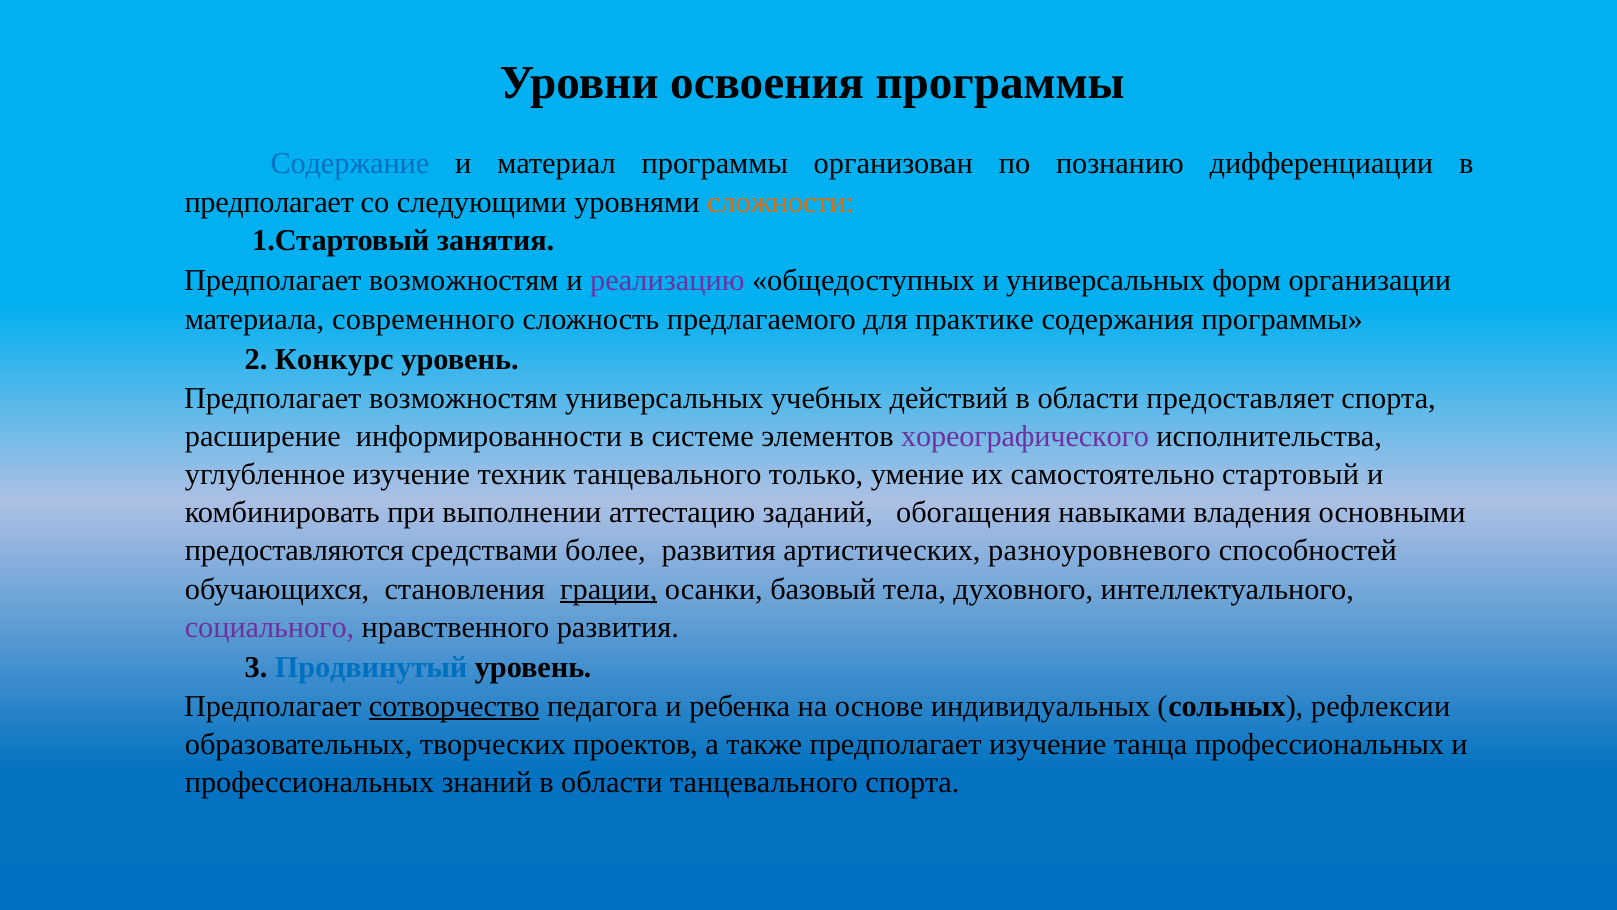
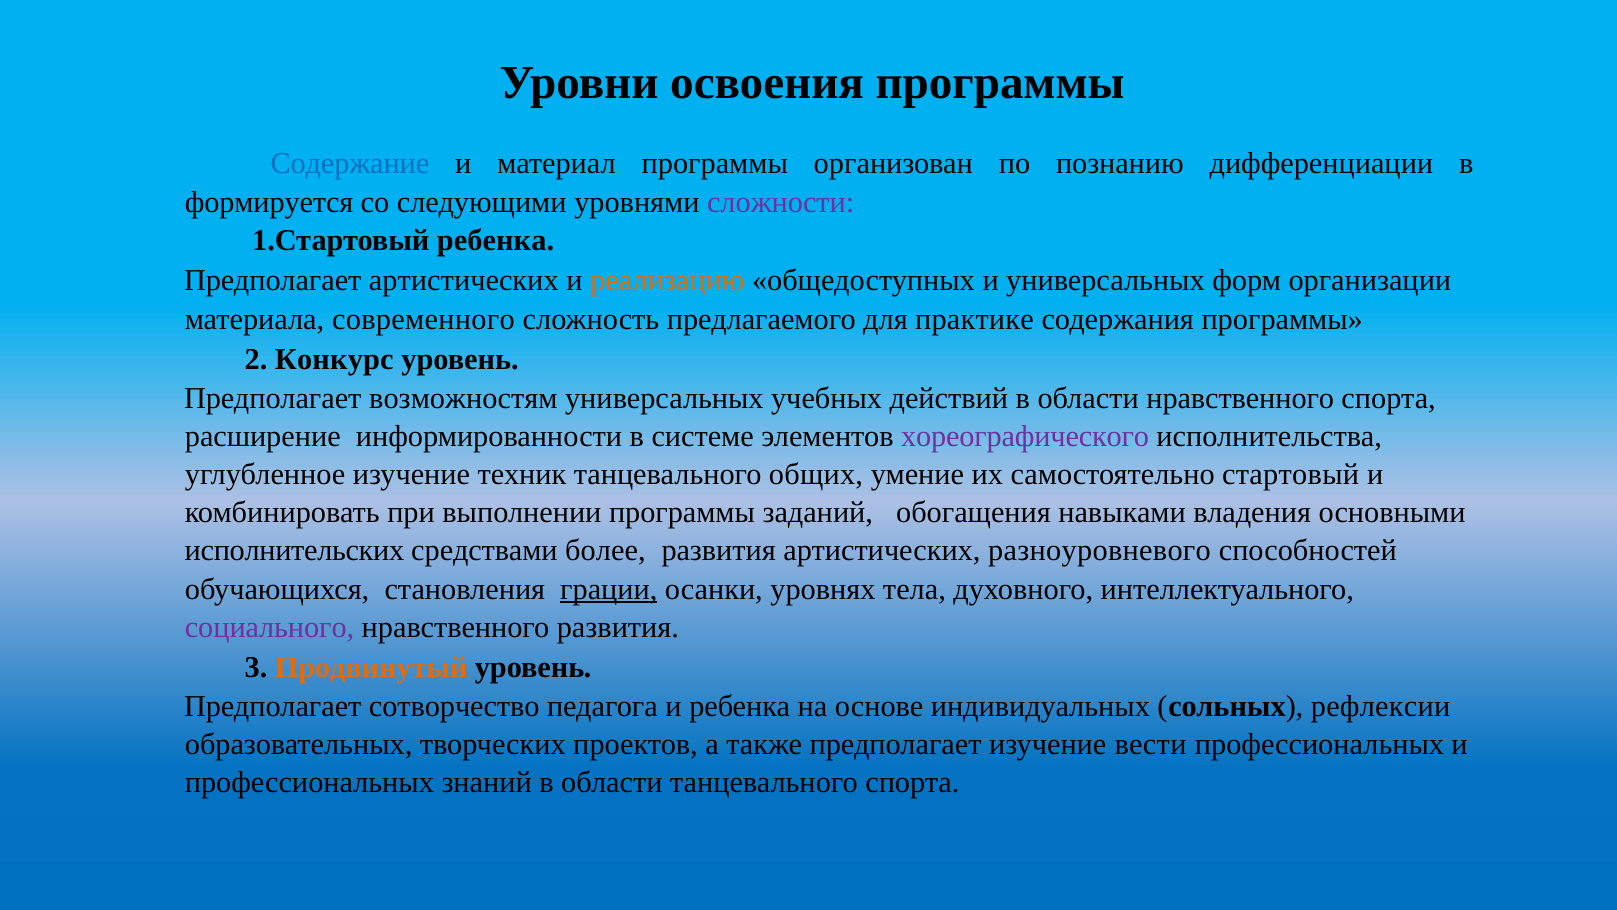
предполагает: предполагает -> формируется (269, 202)
сложности colour: orange -> purple (781, 202)
1.Стартовый занятия: занятия -> ребенка (496, 241)
возможностям: возможностям -> артистических (464, 281)
реализацию colour: purple -> orange (667, 281)
области предоставляет: предоставляет -> нравственного (1240, 398)
только: только -> общих (816, 474)
выполнении аттестацию: аттестацию -> программы (682, 512)
предоставляются: предоставляются -> исполнительских (294, 551)
базовый: базовый -> уровнях (823, 589)
Продвинутый colour: blue -> orange (371, 667)
сотворчество underline: present -> none (454, 706)
танца: танца -> вести (1151, 744)
